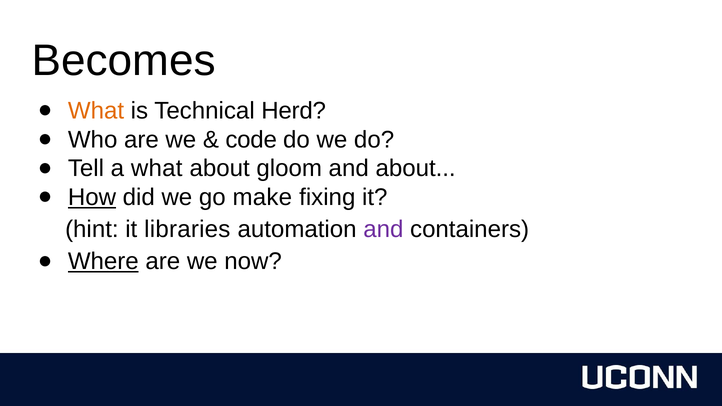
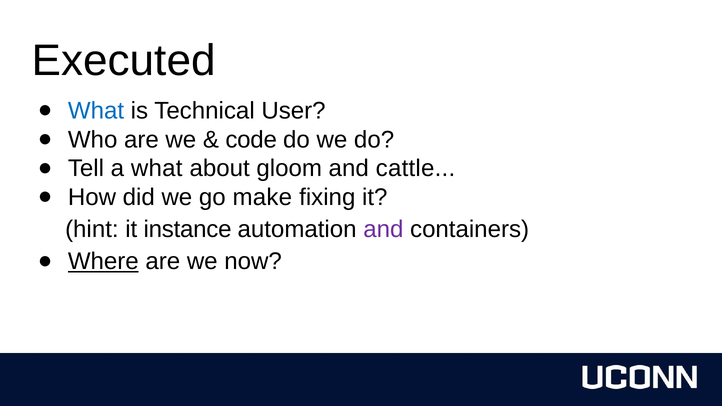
Becomes: Becomes -> Executed (124, 61)
What colour: orange -> blue (96, 111)
Herd: Herd -> User (293, 111)
and about: about -> cattle (415, 168)
How underline: present -> none (92, 197)
libraries: libraries -> instance (188, 229)
